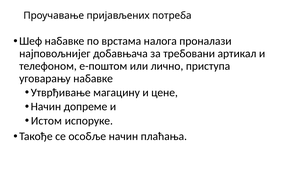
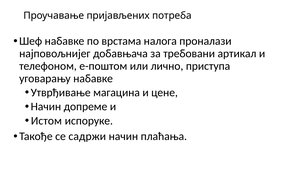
магацину: магацину -> магацина (117, 92)
особље: особље -> садржи (87, 136)
